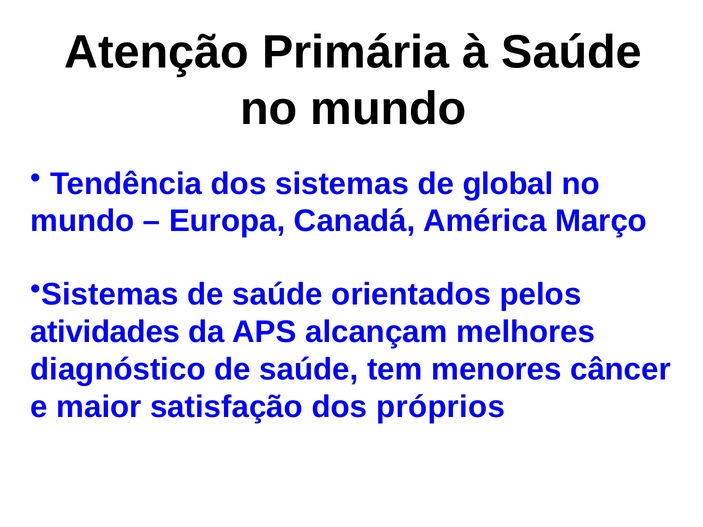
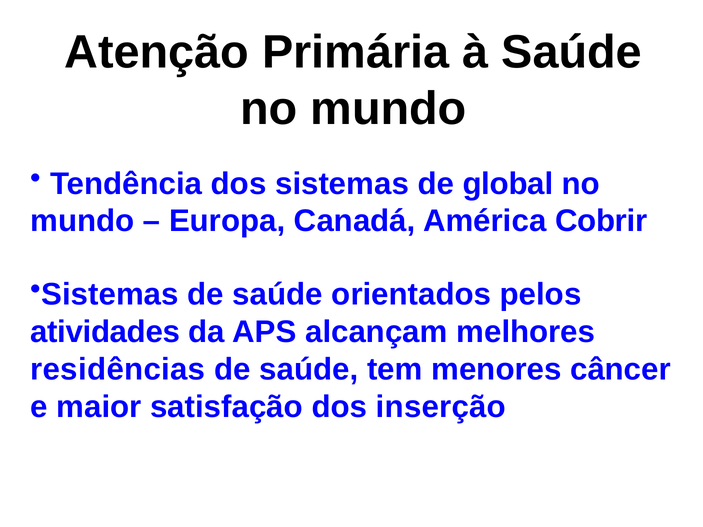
Março: Março -> Cobrir (601, 221)
diagnóstico: diagnóstico -> residências (118, 370)
próprios: próprios -> inserção (441, 407)
